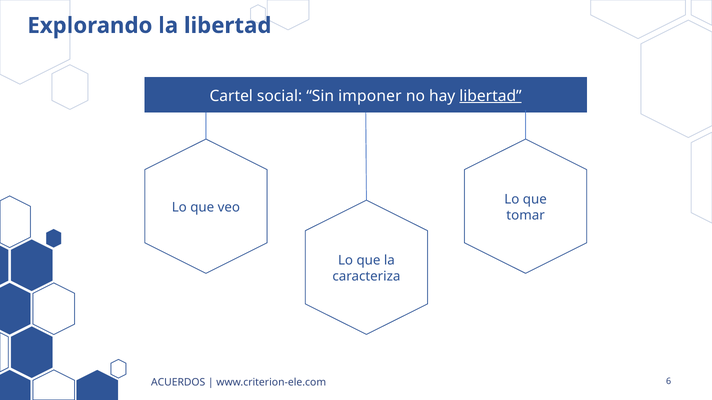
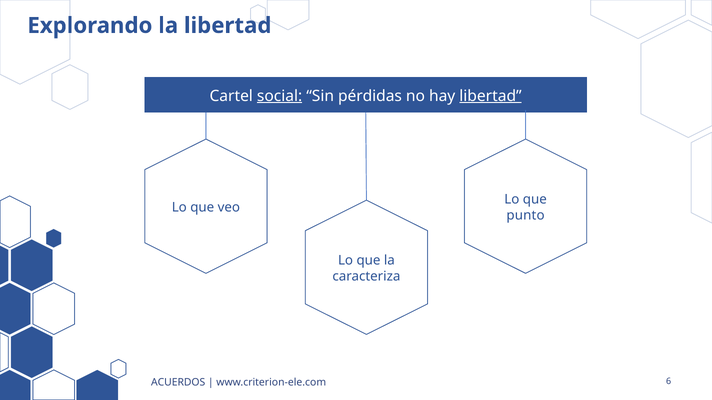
social underline: none -> present (280, 96)
imponer: imponer -> pérdidas (370, 96)
tomar: tomar -> punto (526, 215)
